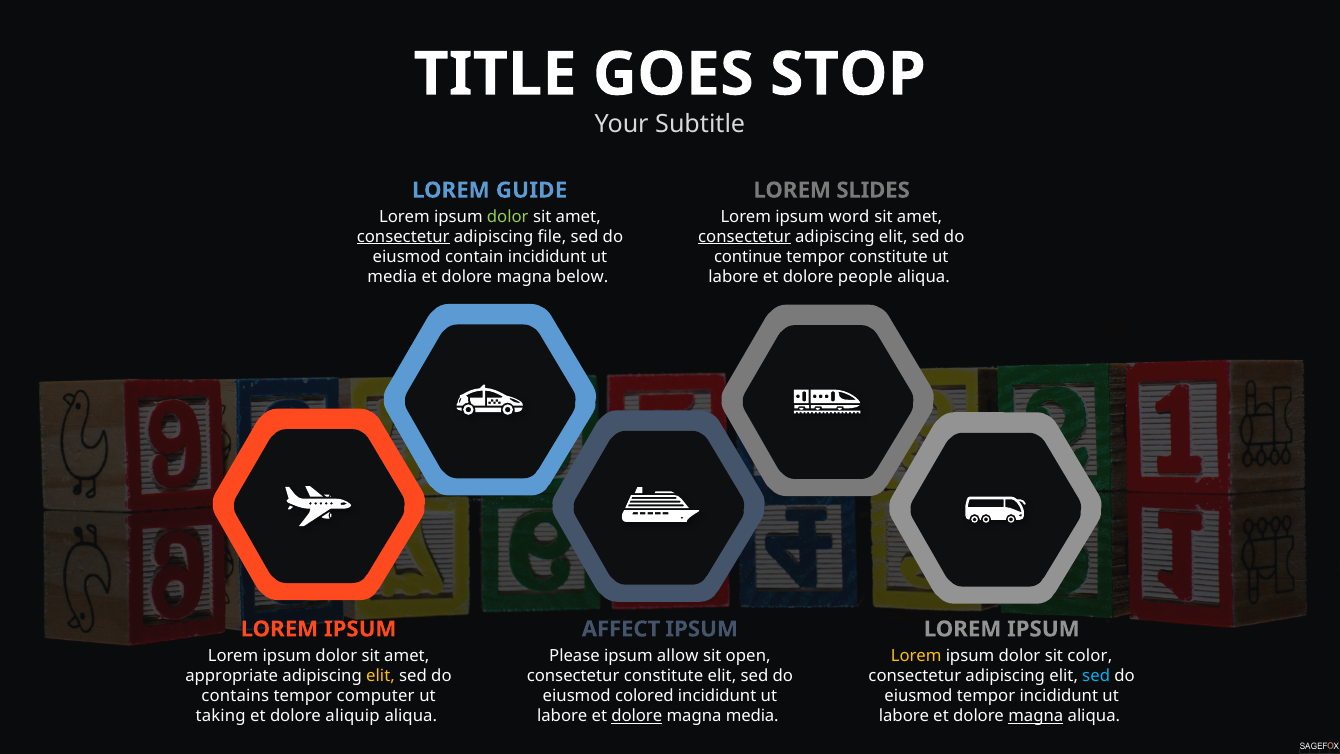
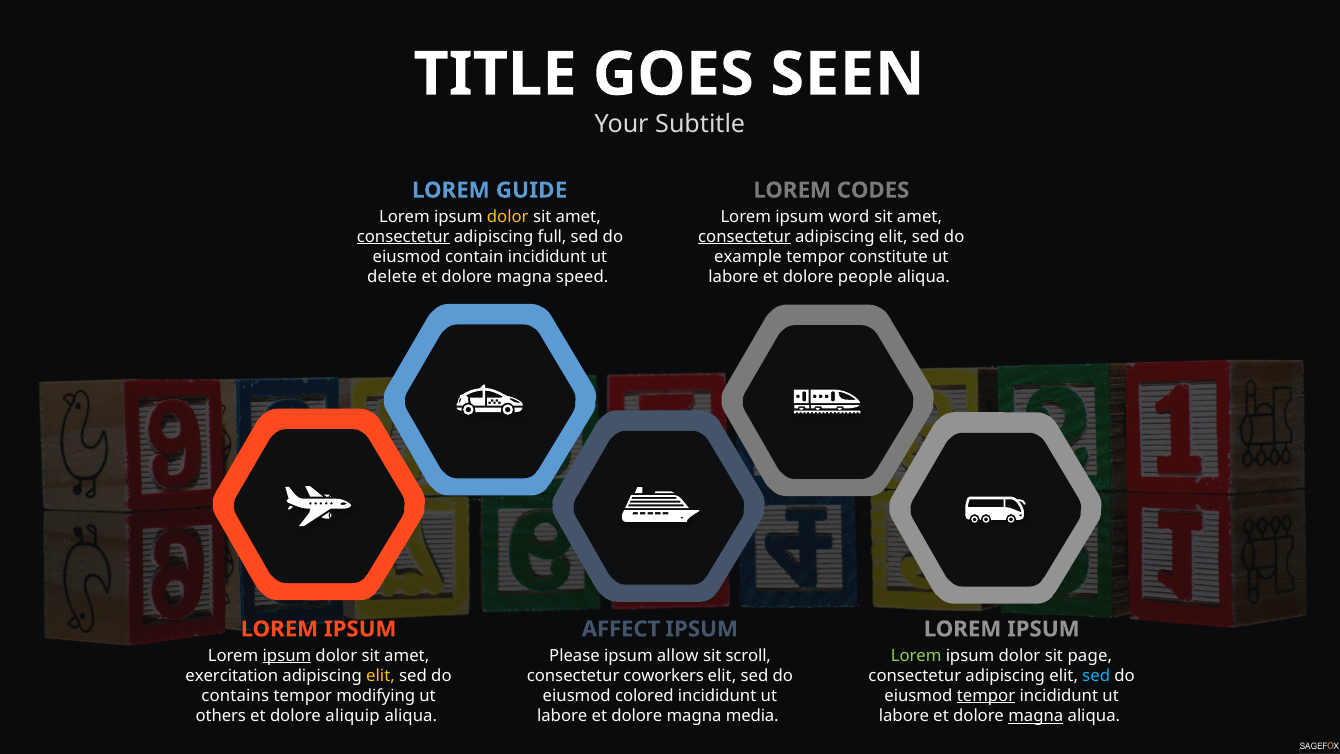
STOP: STOP -> SEEN (848, 74)
SLIDES: SLIDES -> CODES (873, 190)
dolor colour: light green -> yellow (508, 217)
file: file -> full (552, 237)
continue: continue -> example (748, 257)
media: media -> delete (392, 277)
below: below -> speed (582, 277)
ipsum underline: none -> present (287, 655)
open: open -> scroll (748, 655)
Lorem colour: yellow -> light green (916, 655)
color: color -> page (1090, 655)
appropriate: appropriate -> exercitation (232, 675)
consectetur constitute: constitute -> coworkers (664, 675)
computer: computer -> modifying (376, 696)
tempor underline: none -> present (986, 696)
taking: taking -> others (221, 716)
dolore underline: present -> none (637, 716)
